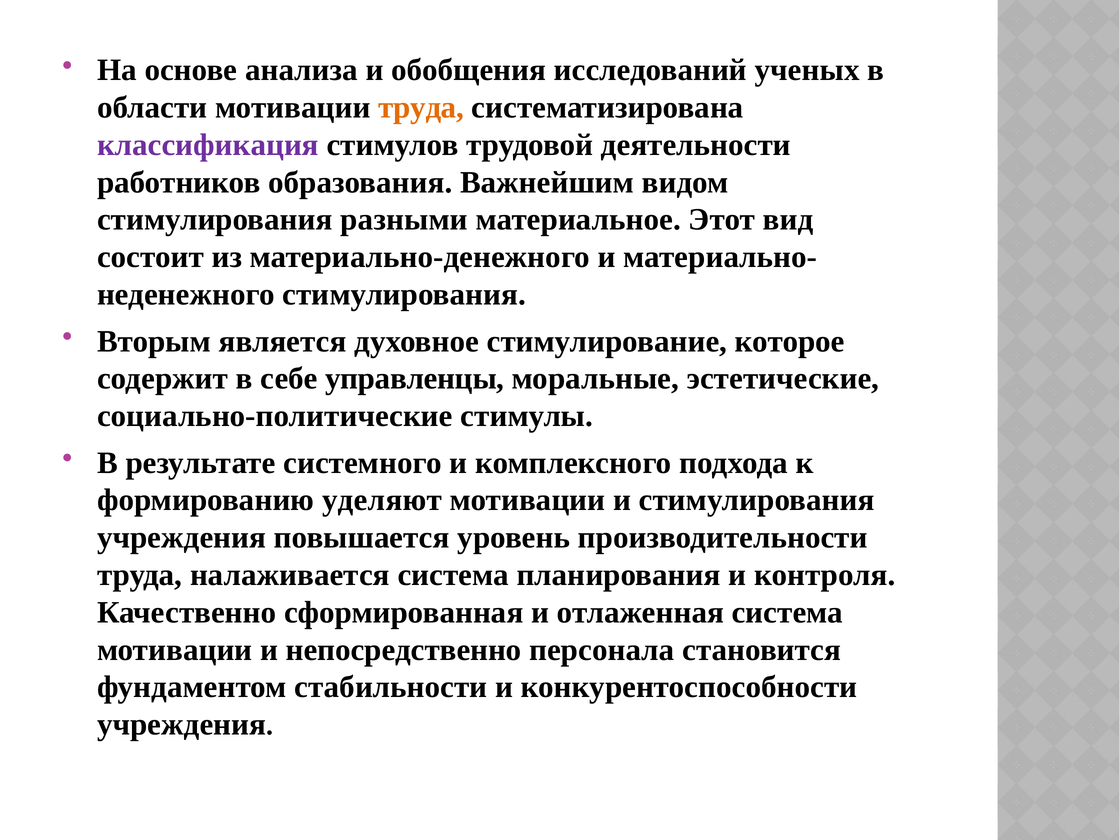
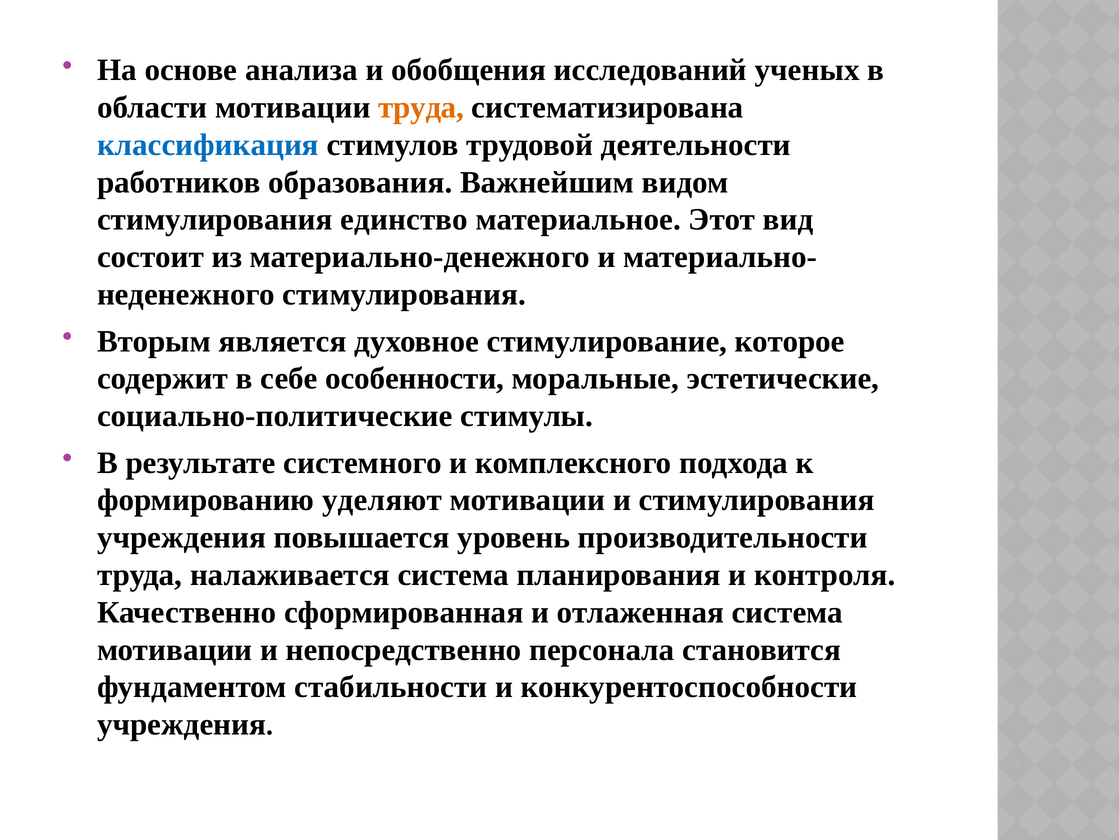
классификация colour: purple -> blue (208, 145)
разными: разными -> единство (404, 220)
управленцы: управленцы -> особенности (415, 378)
